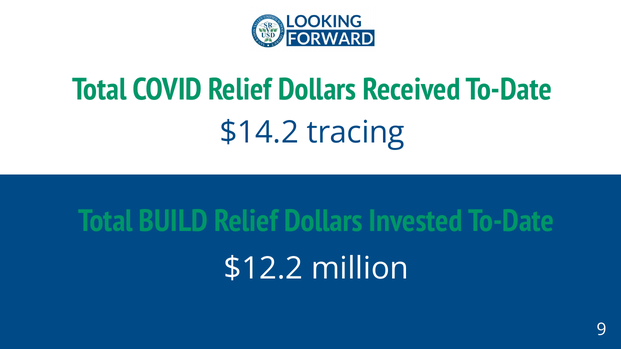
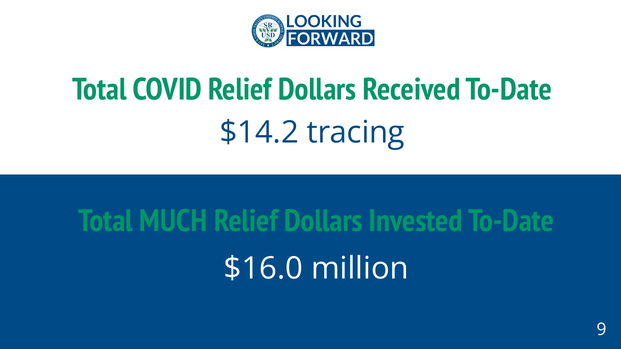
BUILD: BUILD -> MUCH (173, 221)
$12.2: $12.2 -> $16.0 (263, 269)
